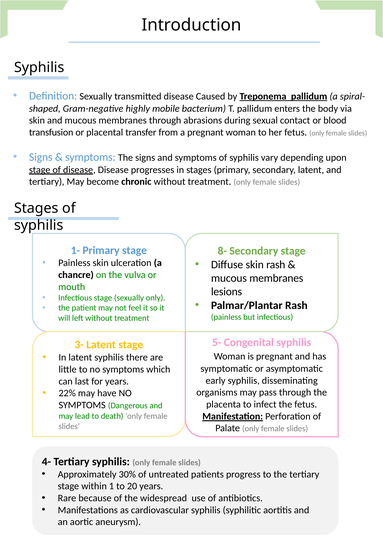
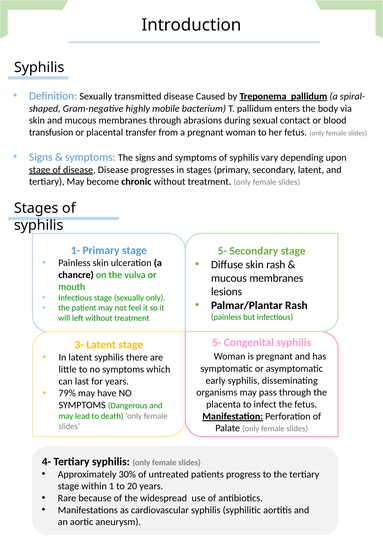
8-: 8- -> 5- (222, 251)
22%: 22% -> 79% (67, 393)
